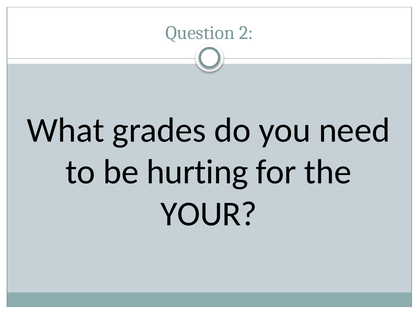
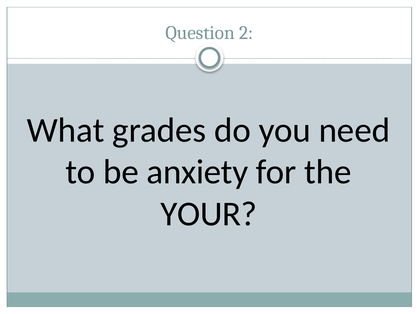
hurting: hurting -> anxiety (197, 172)
